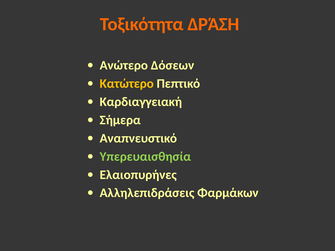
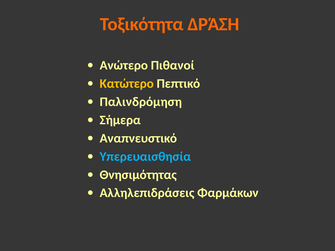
Δόσεων: Δόσεων -> Πιθανοί (173, 65)
Καρδιαγγειακή: Καρδιαγγειακή -> Παλινδρόμηση (141, 102)
Υπερευαισθησία colour: light green -> light blue (145, 157)
Ελαιοπυρήνες: Ελαιοπυρήνες -> Θνησιμότητας (138, 175)
